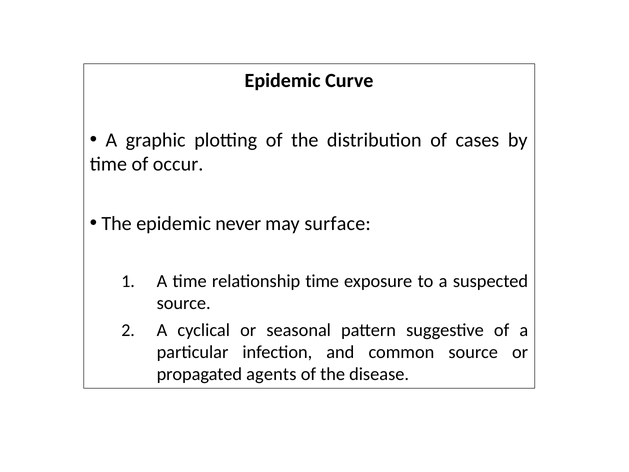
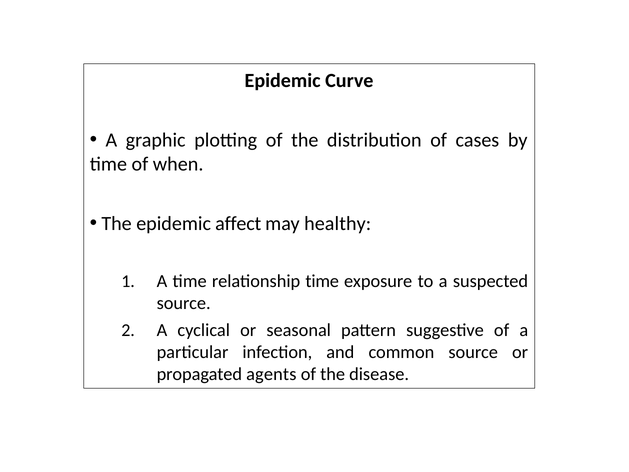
occur: occur -> when (178, 164)
never: never -> affect (238, 223)
surface: surface -> healthy (338, 223)
